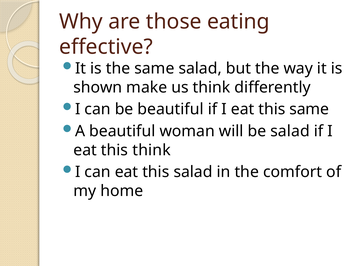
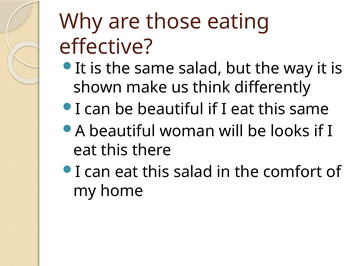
be salad: salad -> looks (290, 131)
this think: think -> there (152, 150)
